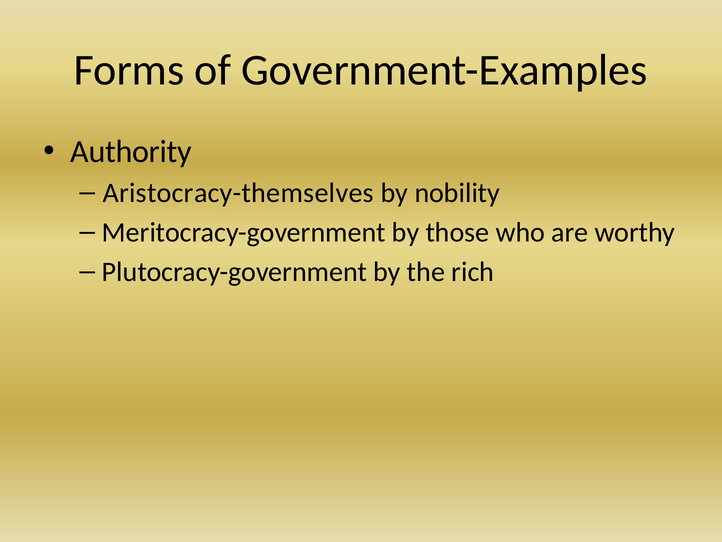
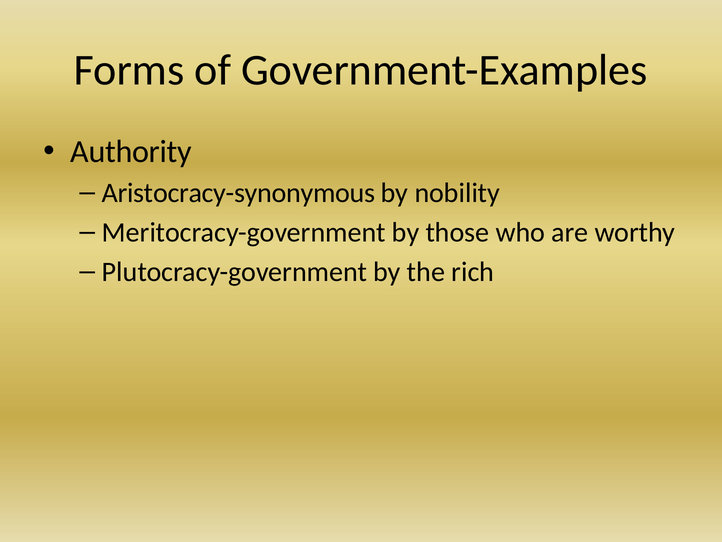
Aristocracy-themselves: Aristocracy-themselves -> Aristocracy-synonymous (238, 193)
